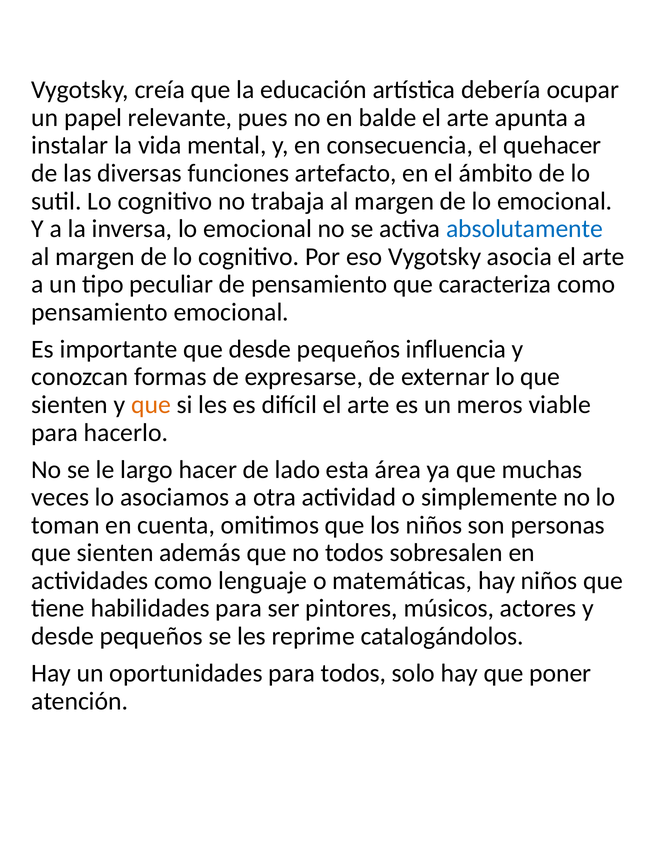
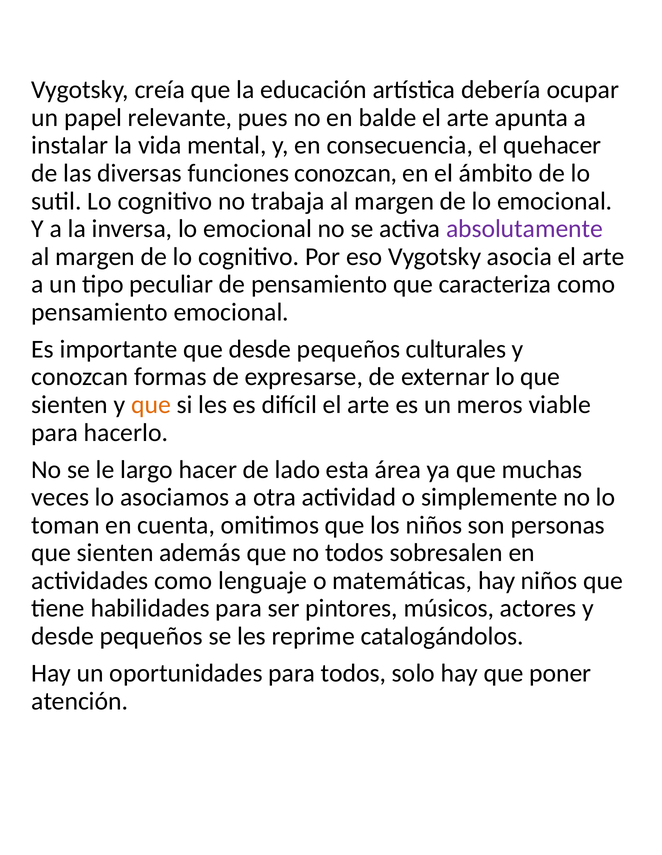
funciones artefacto: artefacto -> conozcan (346, 173)
absolutamente colour: blue -> purple (525, 229)
influencia: influencia -> culturales (456, 349)
